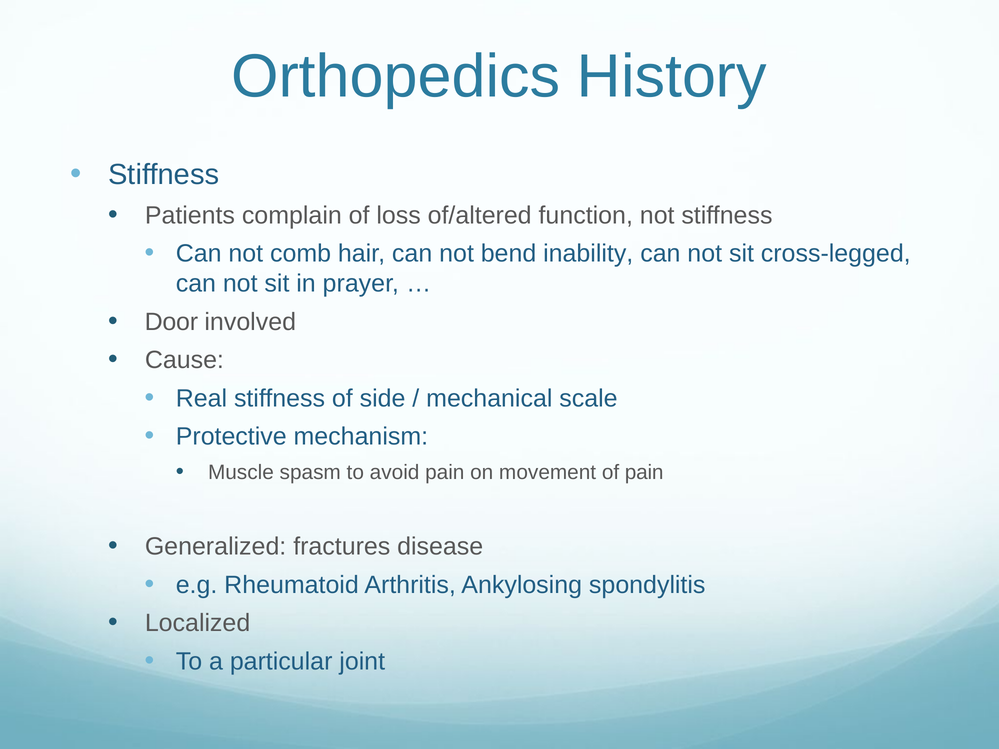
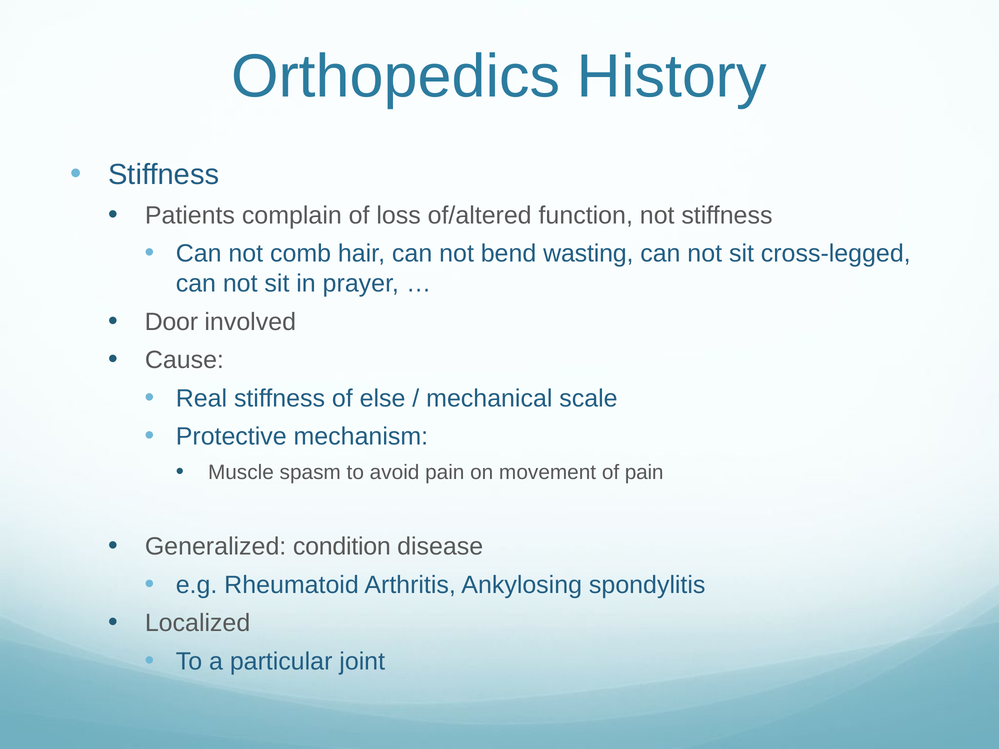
inability: inability -> wasting (588, 254)
side: side -> else (383, 399)
fractures: fractures -> condition (342, 547)
